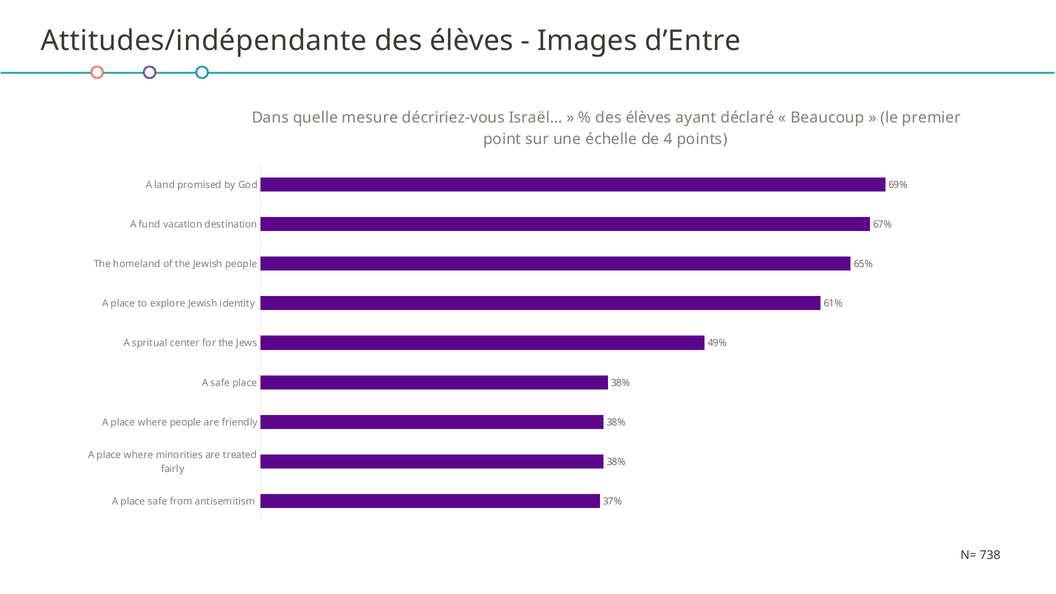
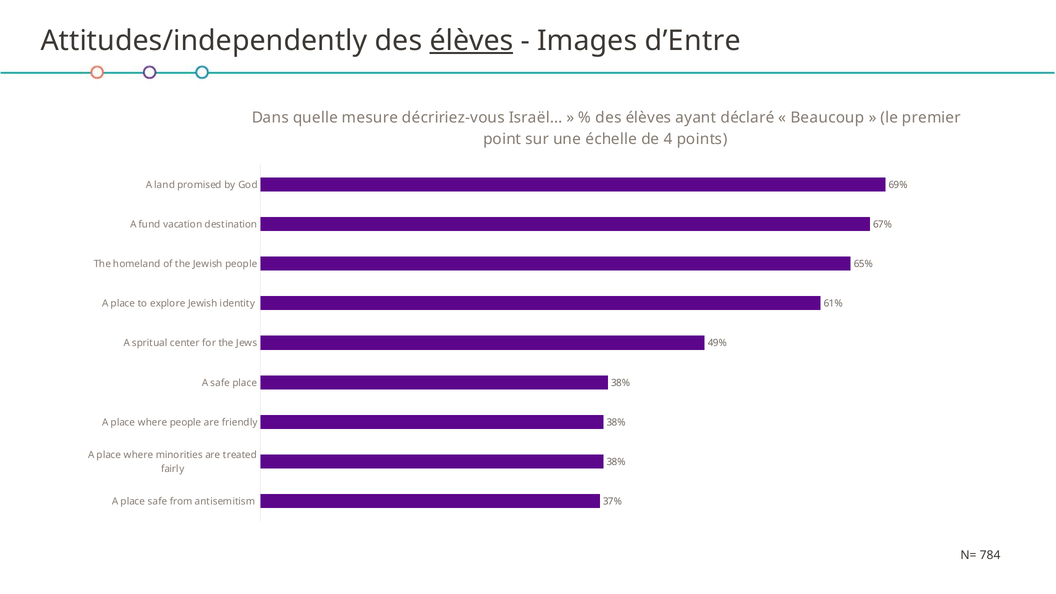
Attitudes/indépendante: Attitudes/indépendante -> Attitudes/independently (204, 41)
élèves underline: none -> present (472, 41)
738: 738 -> 784 (990, 555)
